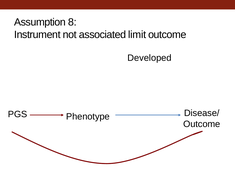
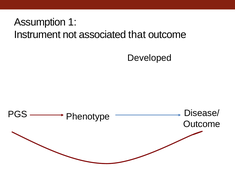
8: 8 -> 1 (72, 22)
limit: limit -> that (137, 34)
